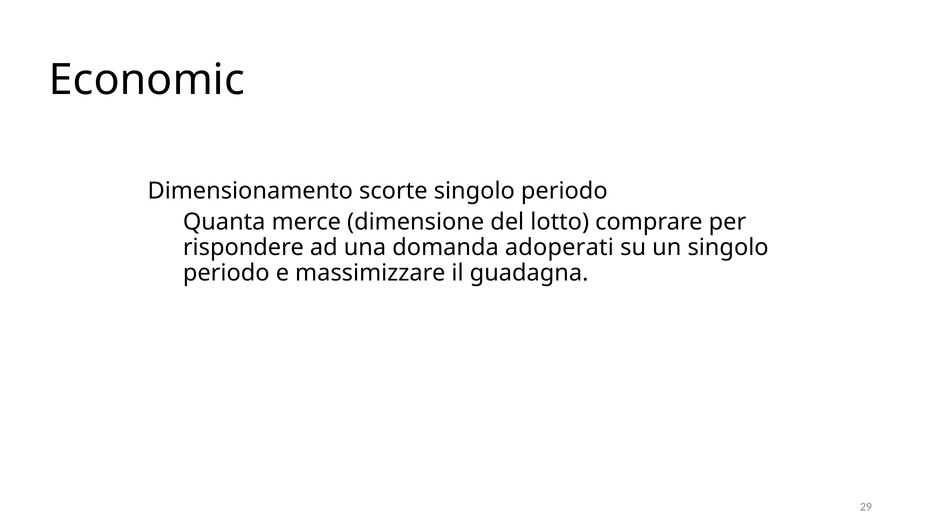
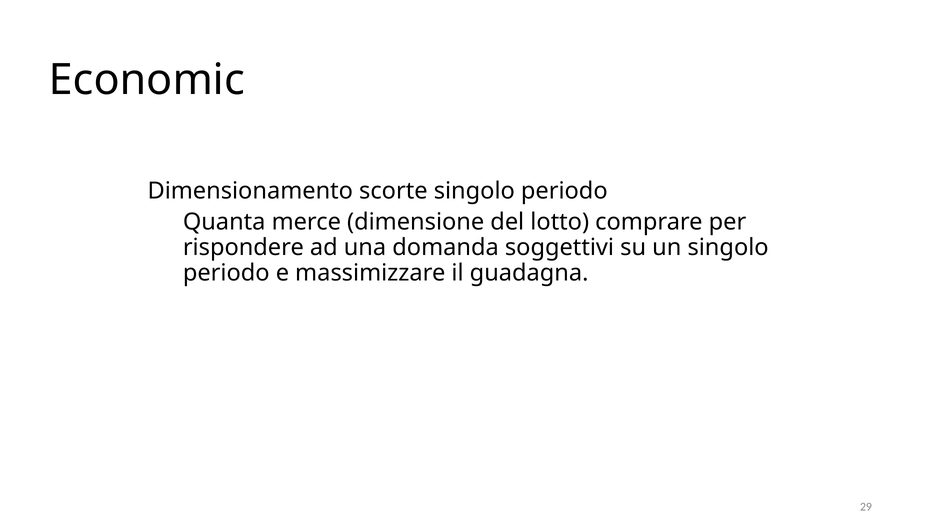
adoperati: adoperati -> soggettivi (560, 248)
